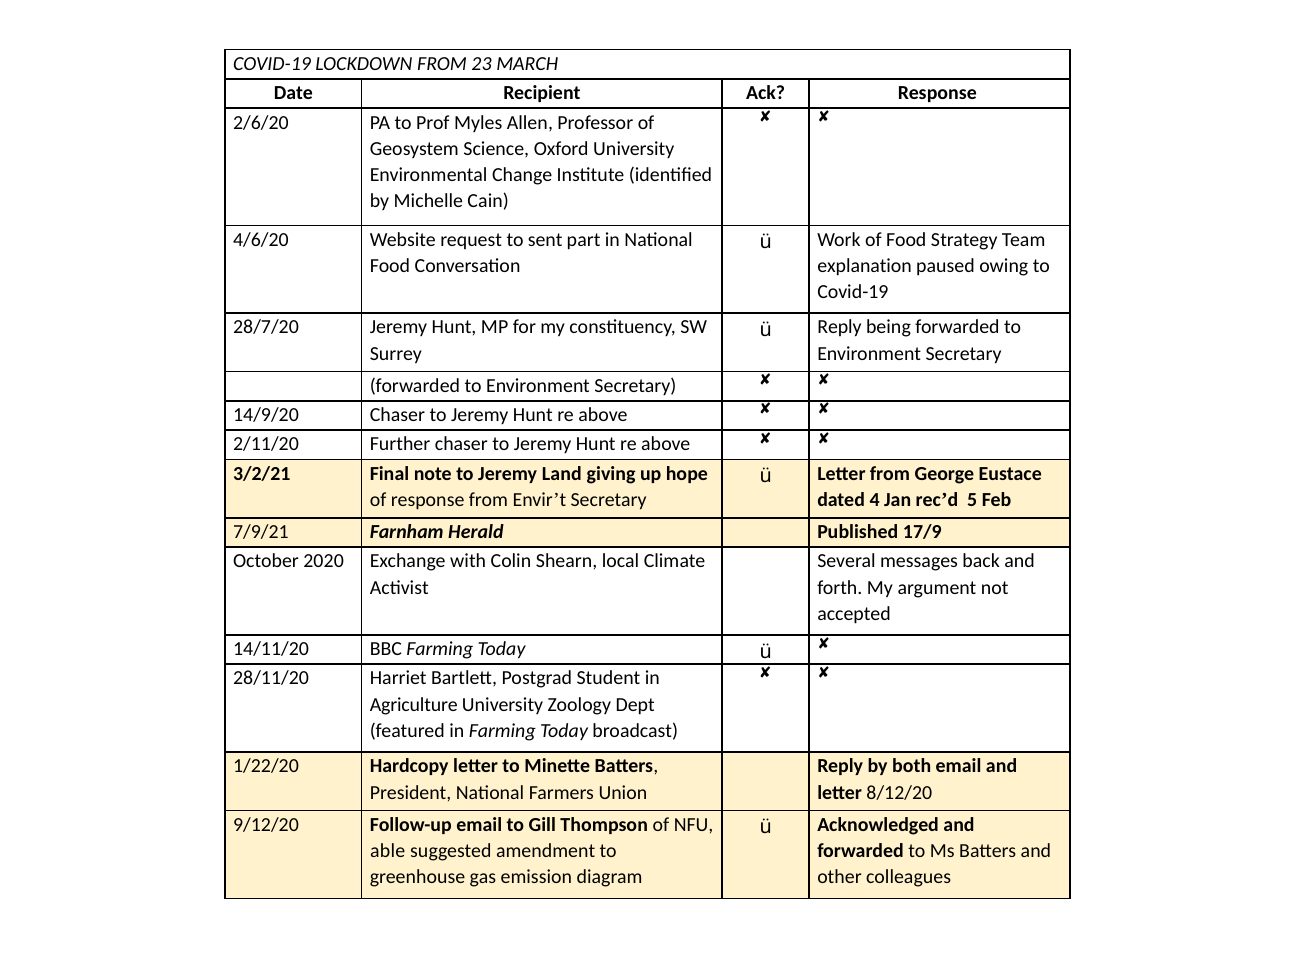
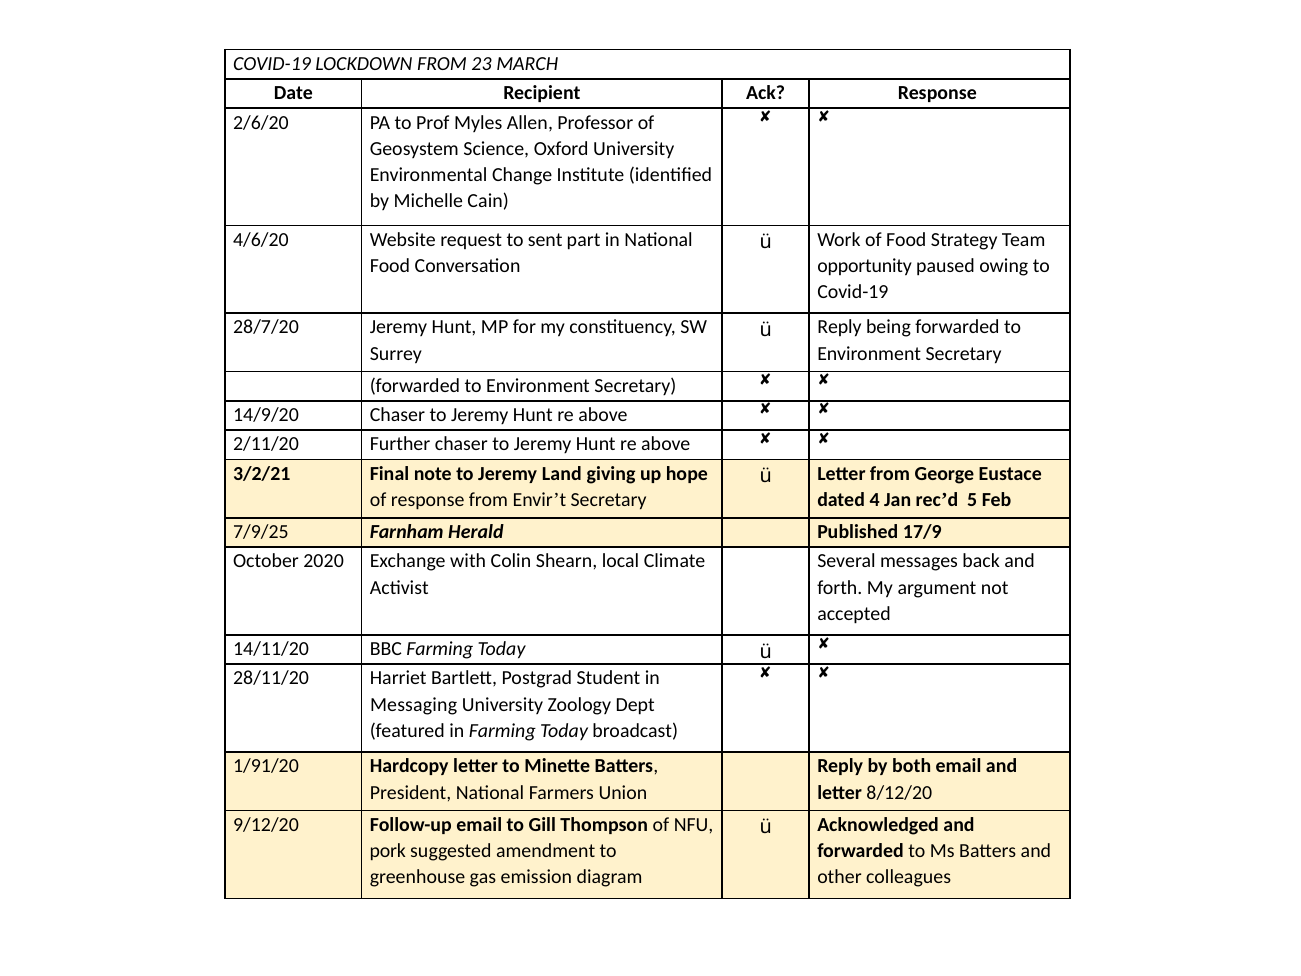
explanation: explanation -> opportunity (865, 266)
7/9/21: 7/9/21 -> 7/9/25 (261, 532)
Agriculture: Agriculture -> Messaging (414, 704)
1/22/20: 1/22/20 -> 1/91/20 (266, 766)
able: able -> pork (388, 851)
